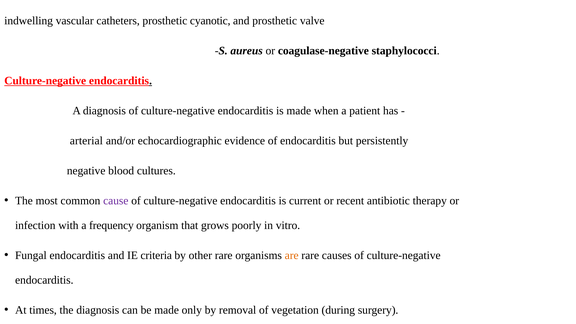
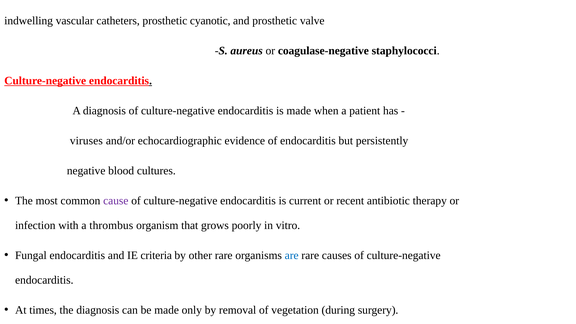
arterial: arterial -> viruses (86, 141)
frequency: frequency -> thrombus (111, 225)
are colour: orange -> blue (292, 255)
